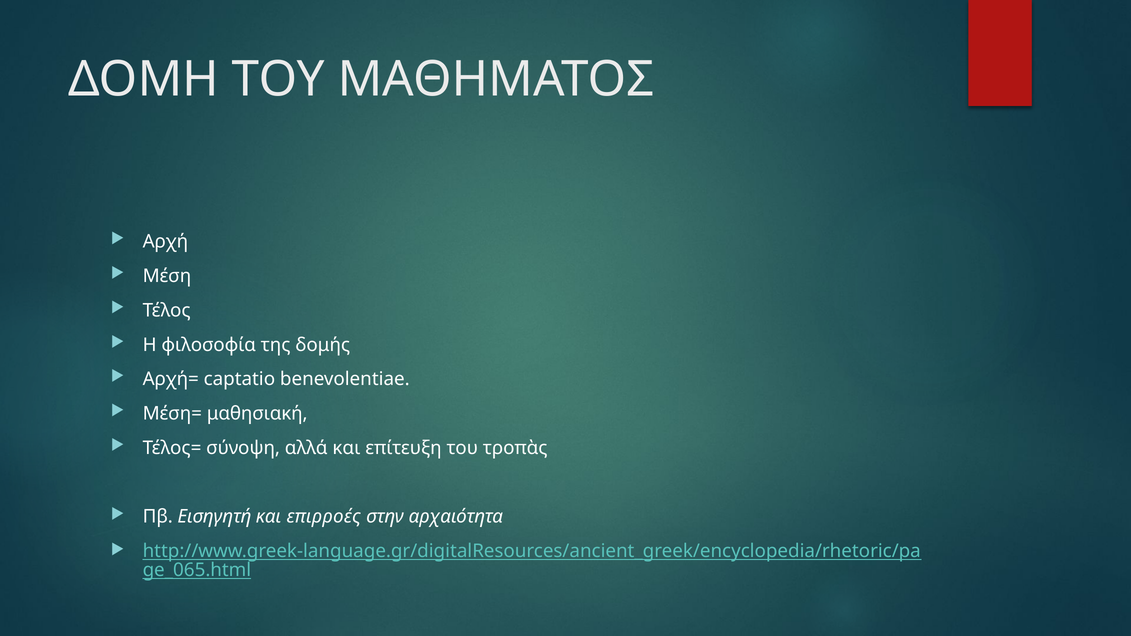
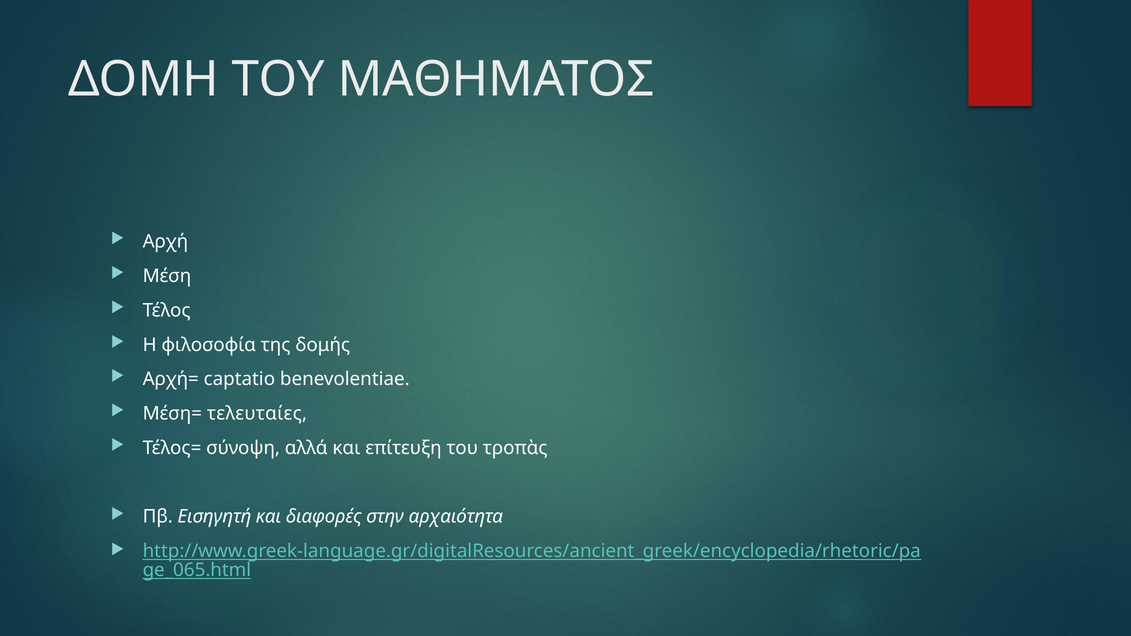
μαθησιακή: μαθησιακή -> τελευταίες (257, 414)
επιρροές: επιρροές -> διαφορές (324, 517)
